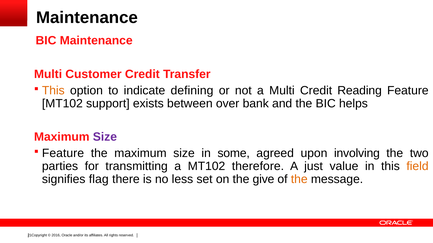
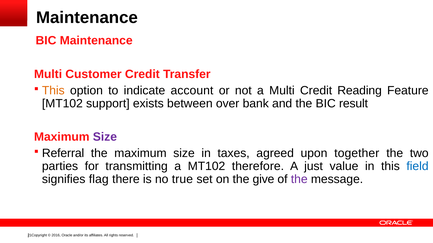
defining: defining -> account (192, 91)
helps: helps -> result (353, 104)
Feature: Feature -> Referral (63, 154)
some: some -> taxes (234, 154)
involving: involving -> together (357, 154)
field colour: orange -> blue (418, 167)
less: less -> true (182, 180)
the colour: orange -> purple (299, 180)
